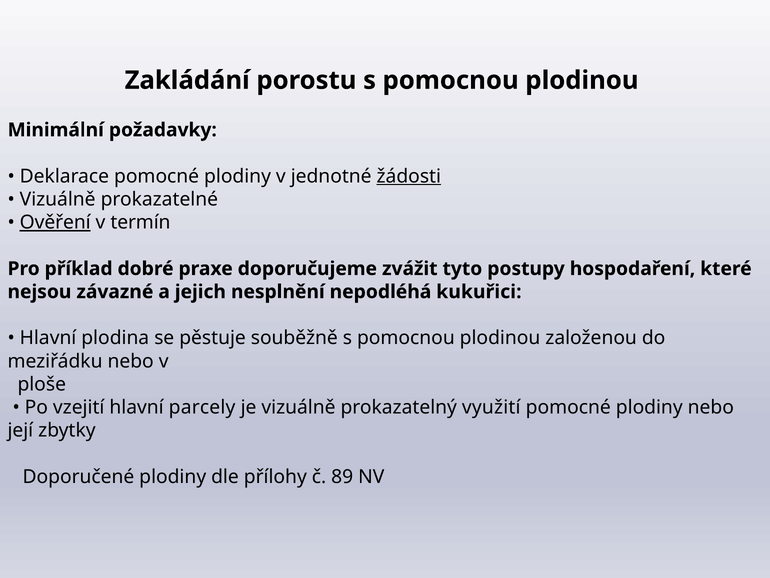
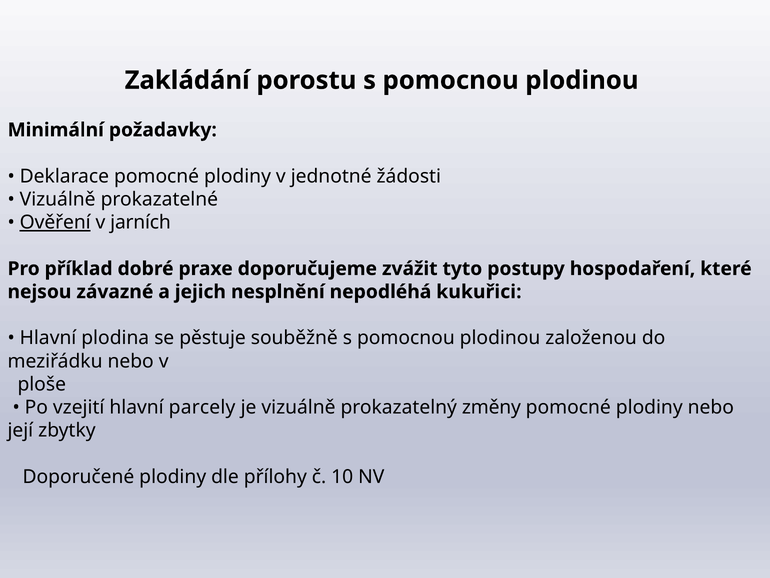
žádosti underline: present -> none (409, 176)
termín: termín -> jarních (141, 222)
využití: využití -> změny (491, 407)
89: 89 -> 10 (342, 476)
